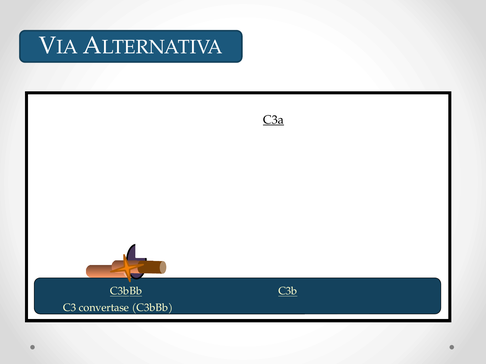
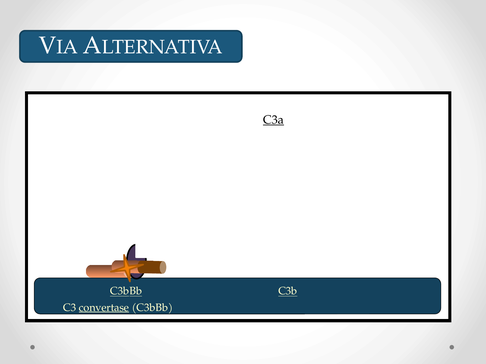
convertase underline: none -> present (104, 308)
